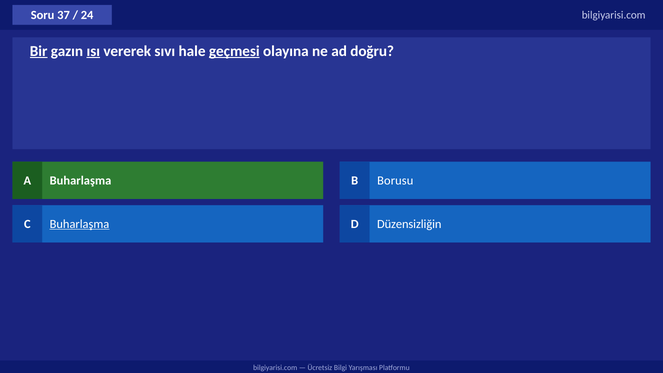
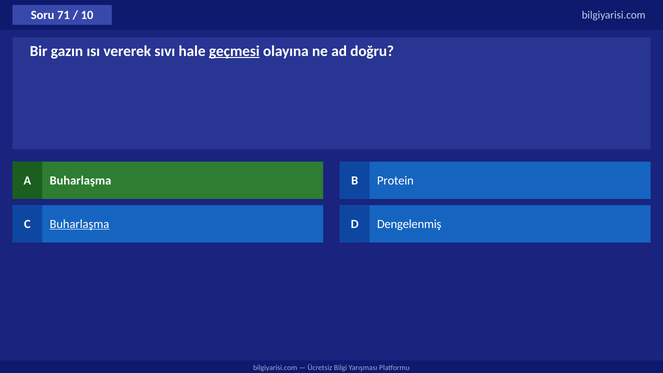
37: 37 -> 71 (64, 15)
24: 24 -> 10 (87, 15)
Bir underline: present -> none (39, 51)
ısı underline: present -> none (93, 51)
Borusu: Borusu -> Protein (395, 180)
Düzensizliğin: Düzensizliğin -> Dengelenmiş (409, 224)
